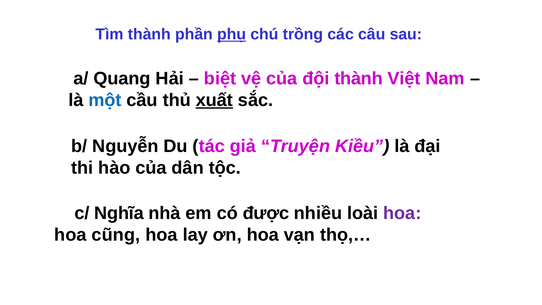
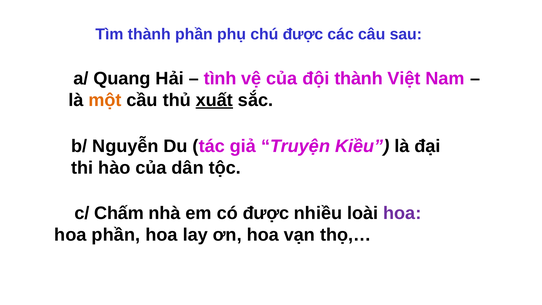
phụ underline: present -> none (232, 34)
chú trồng: trồng -> được (303, 34)
biệt: biệt -> tình (220, 78)
một colour: blue -> orange (105, 100)
Nghĩa: Nghĩa -> Chấm (119, 213)
hoa cũng: cũng -> phần (116, 235)
